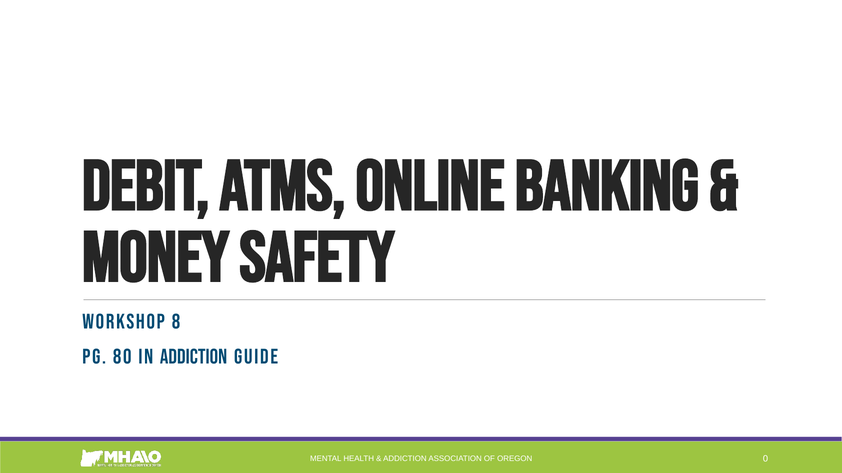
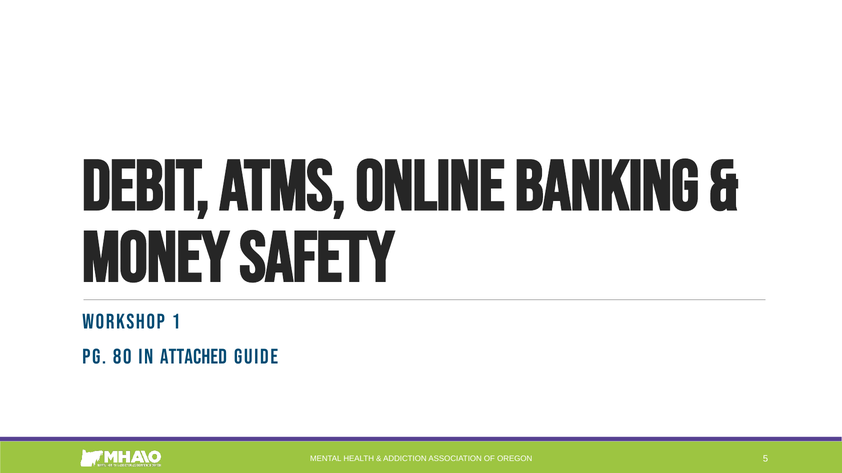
8: 8 -> 1 (176, 322)
IN ADDICTION: ADDICTION -> ATTACHED (193, 357)
0: 0 -> 5 (766, 459)
